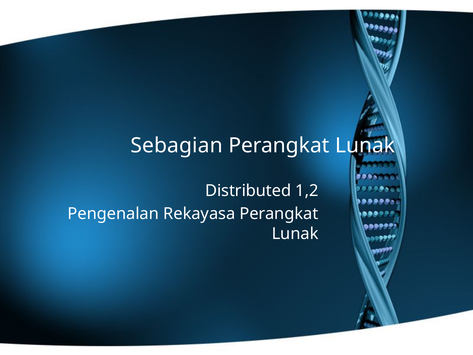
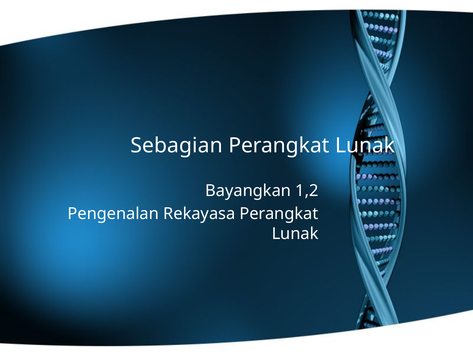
Distributed: Distributed -> Bayangkan (248, 191)
